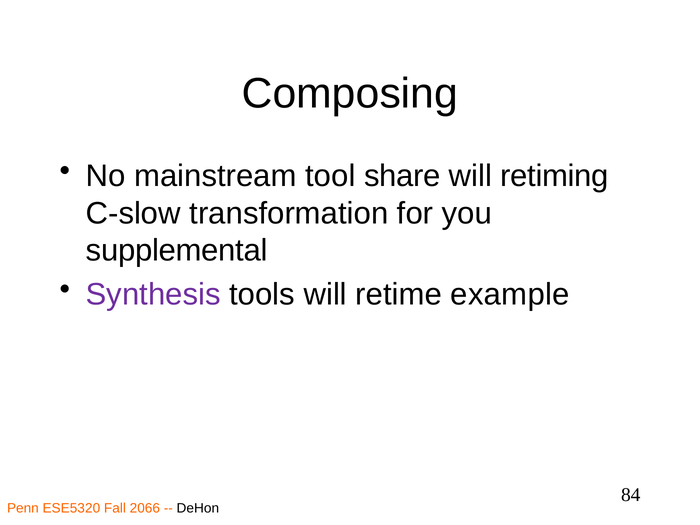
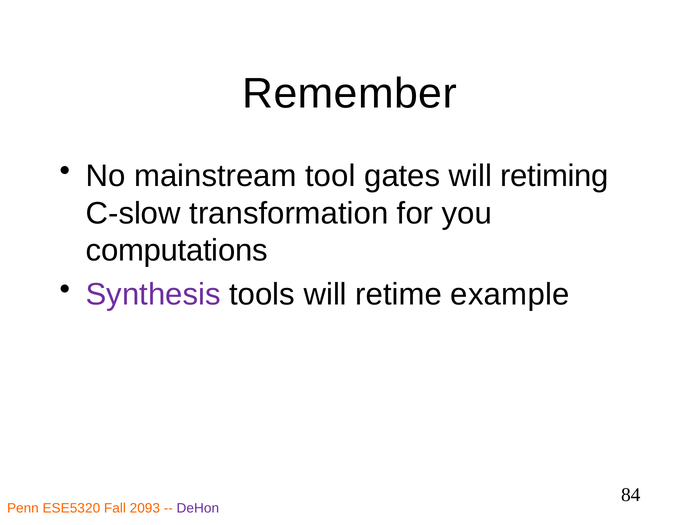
Composing: Composing -> Remember (350, 93)
share: share -> gates (402, 176)
supplemental: supplemental -> computations (177, 251)
2066: 2066 -> 2093 (145, 508)
DeHon colour: black -> purple (198, 508)
